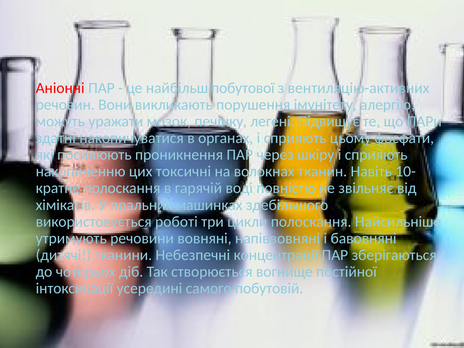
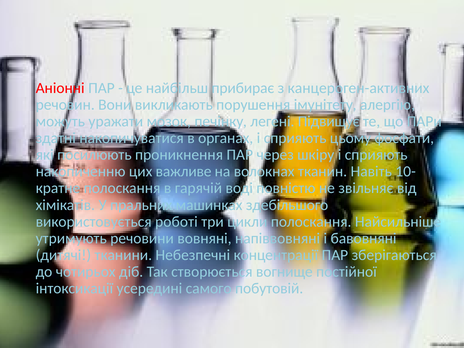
побутової: побутової -> прибирає (243, 88)
вентиляцію-активних: вентиляцію-активних -> канцероген-активних (359, 88)
токсичні: токсичні -> важливе (184, 172)
